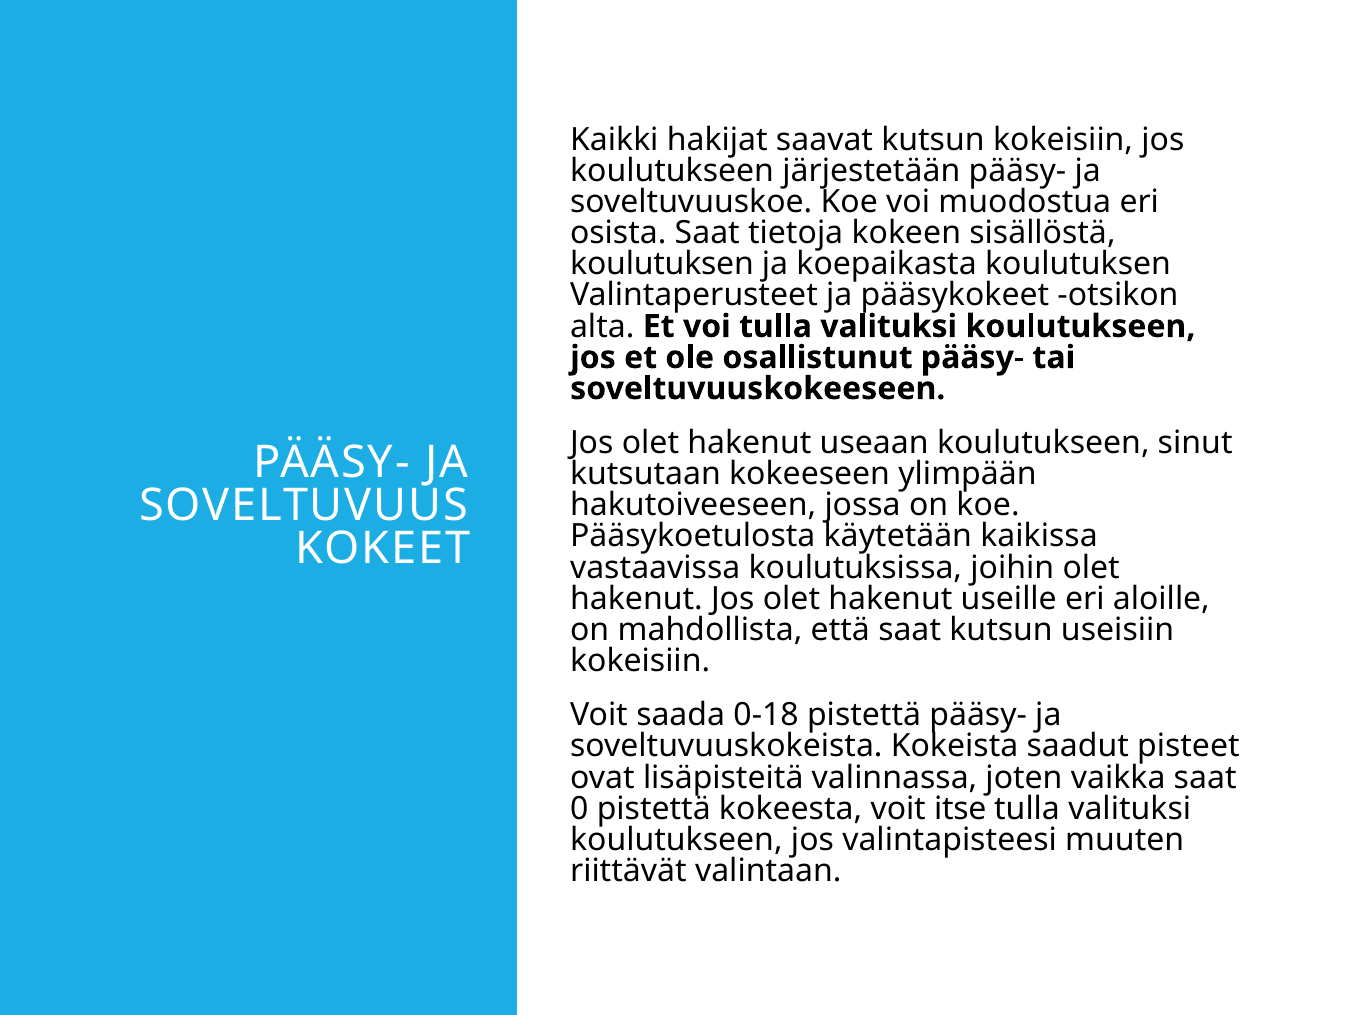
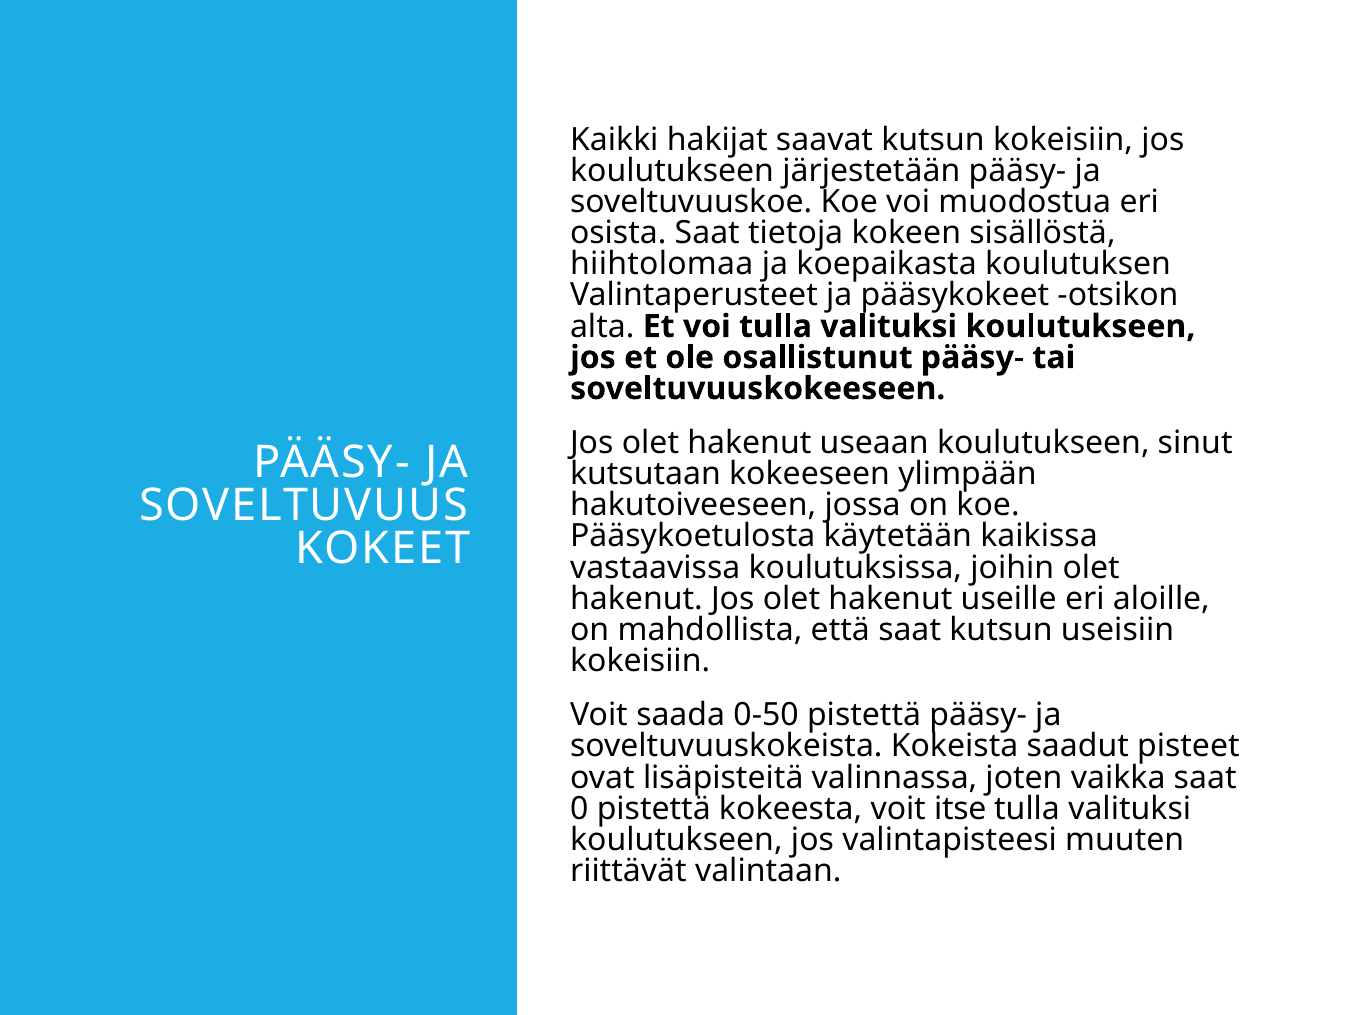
koulutuksen: koulutuksen -> hiihtolomaa (662, 264)
0-18: 0-18 -> 0-50 (766, 716)
